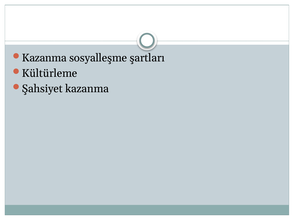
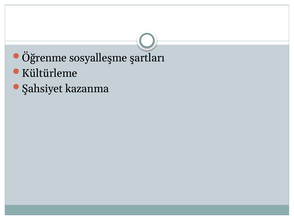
Kazanma: Kazanma -> Öğrenme (44, 58)
